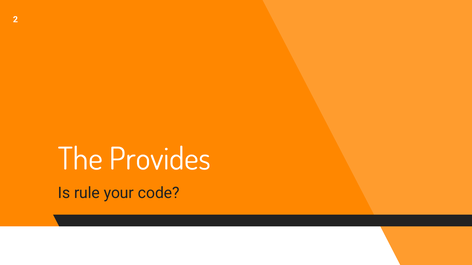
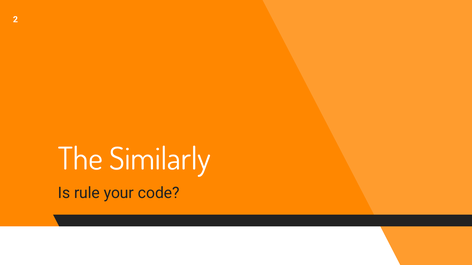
Provides: Provides -> Similarly (160, 160)
